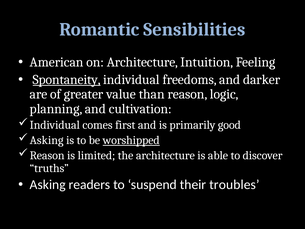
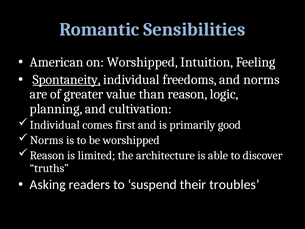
on Architecture: Architecture -> Worshipped (142, 62)
and darker: darker -> norms (262, 80)
Asking: Asking -> Norms (47, 140)
worshipped underline: present -> none (131, 140)
